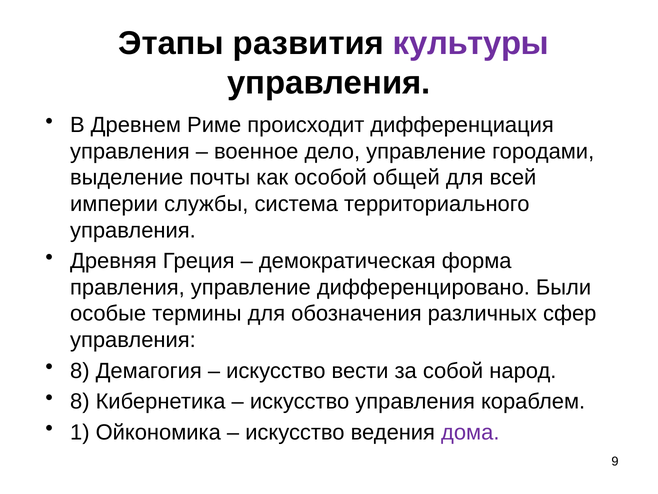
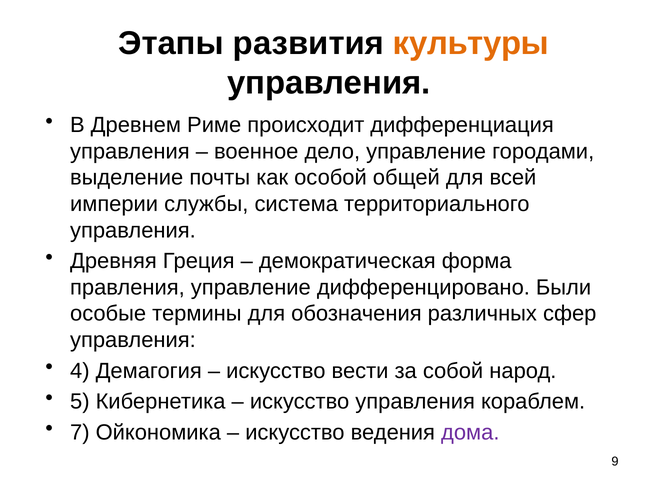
культуры colour: purple -> orange (471, 43)
8: 8 -> 4 (80, 370)
8: 8 -> 5 (80, 401)
1: 1 -> 7 (80, 432)
